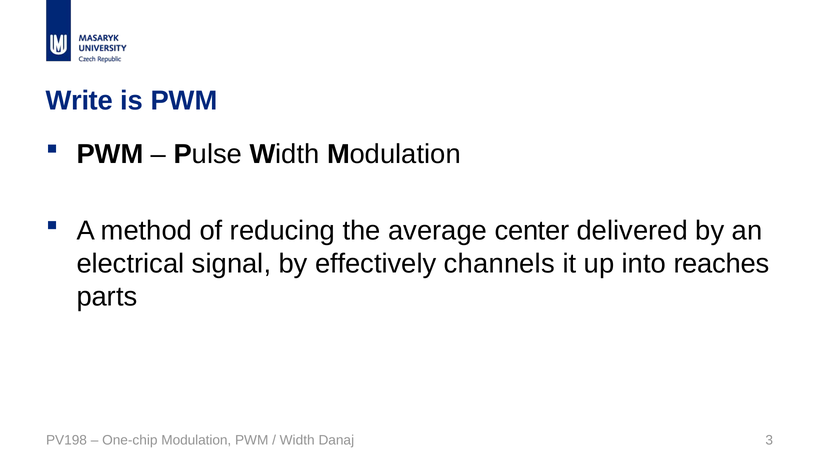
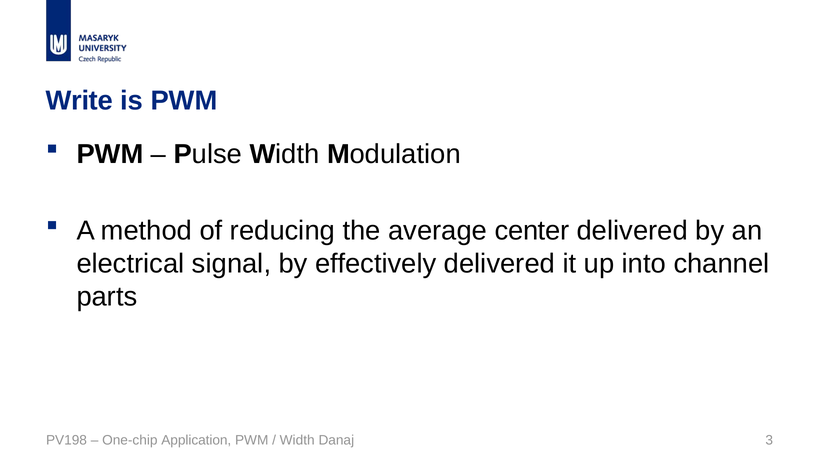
effectively channels: channels -> delivered (499, 264)
reaches: reaches -> channel (722, 264)
One-chip Modulation: Modulation -> Application (196, 440)
